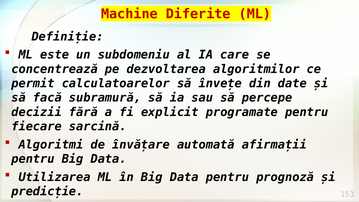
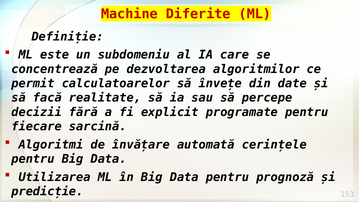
subramură: subramură -> realitate (105, 98)
afirmații: afirmații -> cerințele (274, 145)
